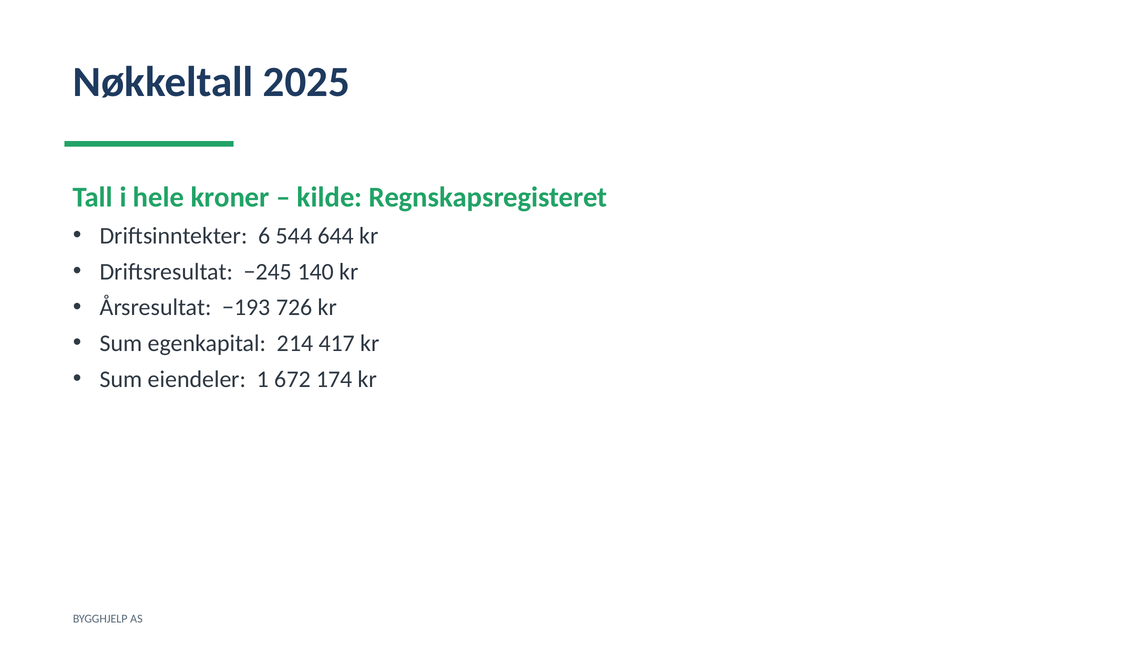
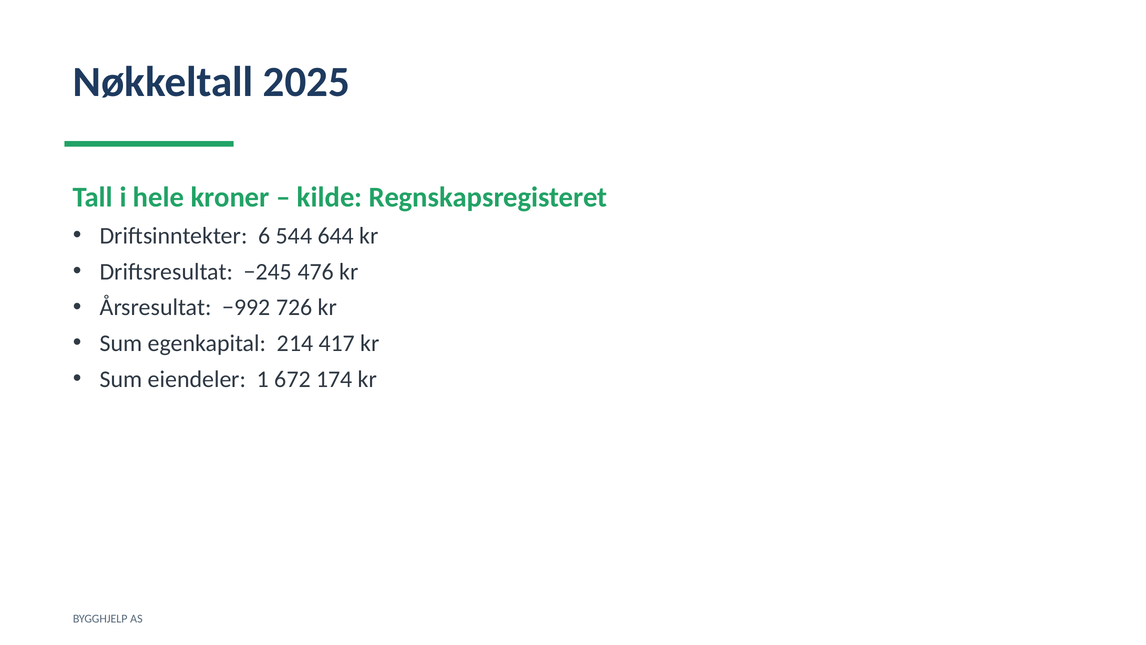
140: 140 -> 476 (316, 271)
−193: −193 -> −992 (246, 307)
